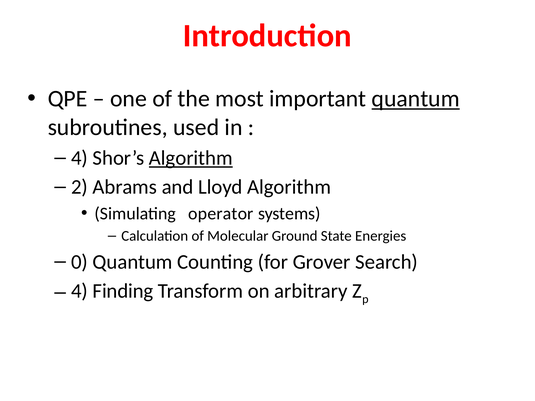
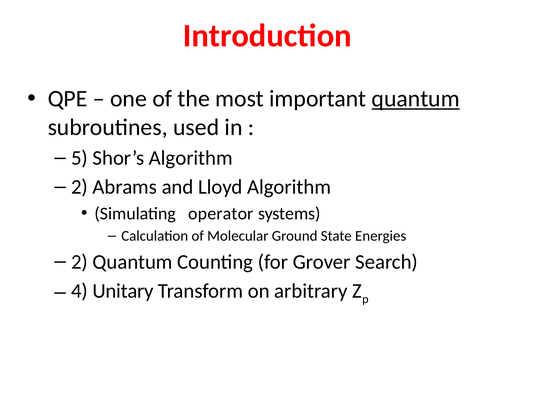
4: 4 -> 5 (80, 158)
Algorithm underline: present -> none (191, 158)
0: 0 -> 2 (80, 262)
Finding: Finding -> Unitary (123, 291)
